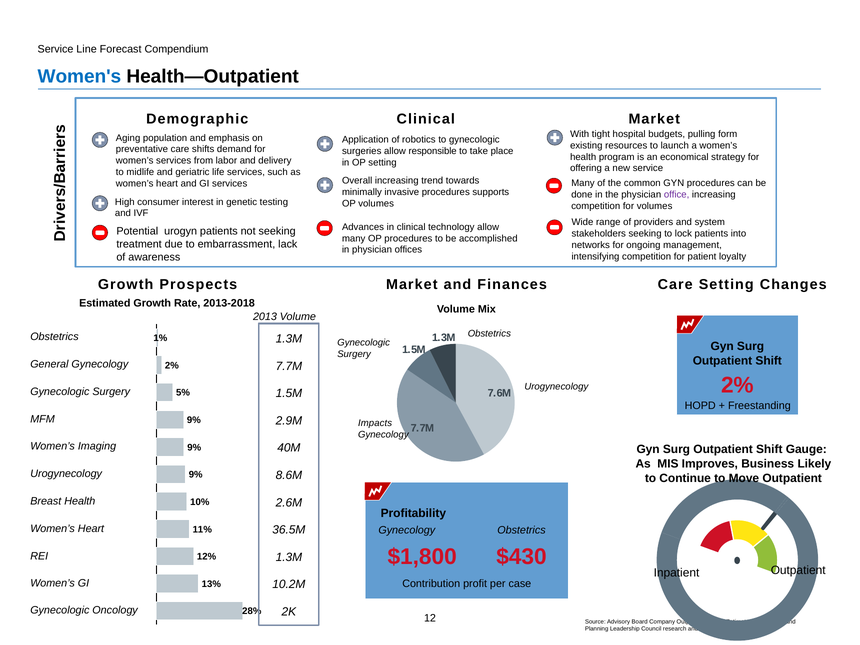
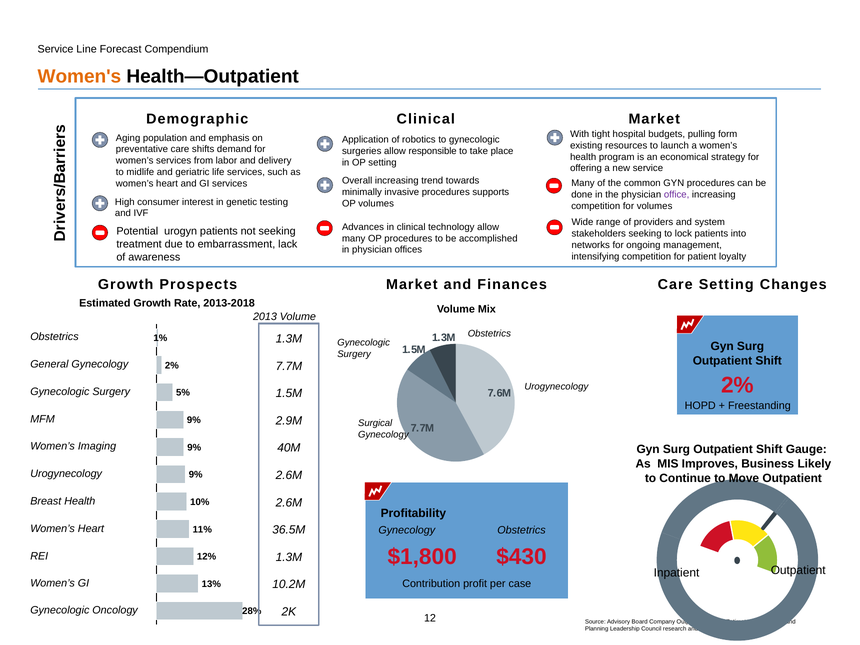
Women's colour: blue -> orange (79, 77)
Impacts: Impacts -> Surgical (375, 423)
8.6M: 8.6M -> 2.6M (289, 475)
